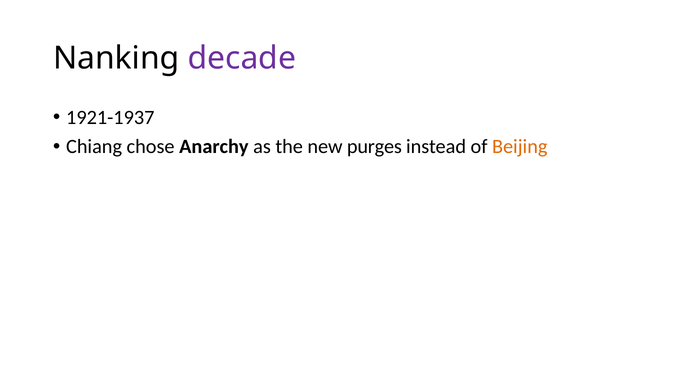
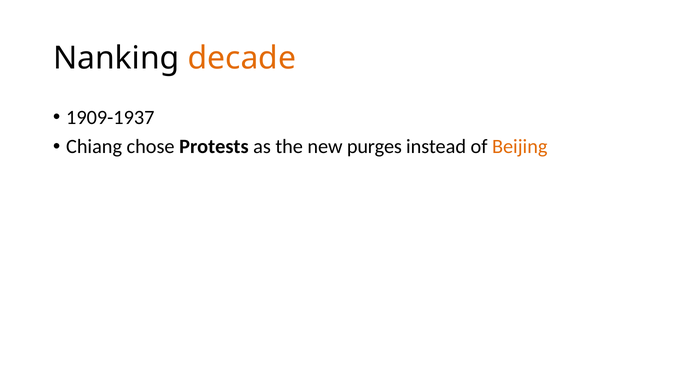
decade colour: purple -> orange (242, 58)
1921-1937: 1921-1937 -> 1909-1937 (110, 118)
Anarchy: Anarchy -> Protests (214, 147)
